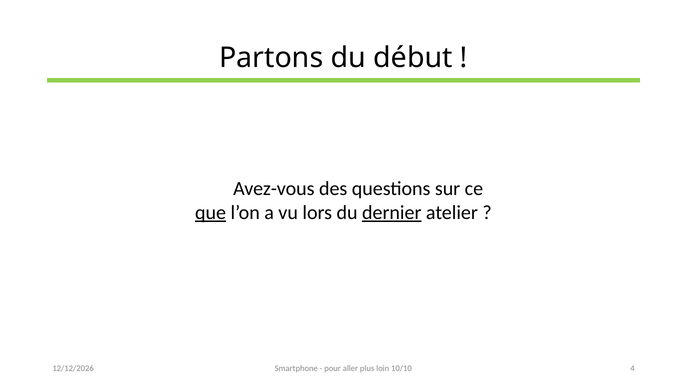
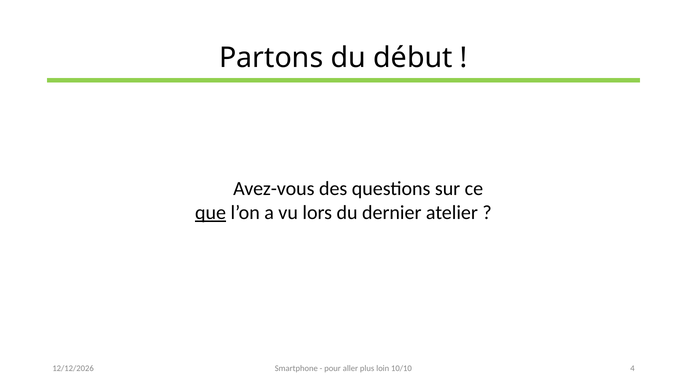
dernier underline: present -> none (392, 213)
